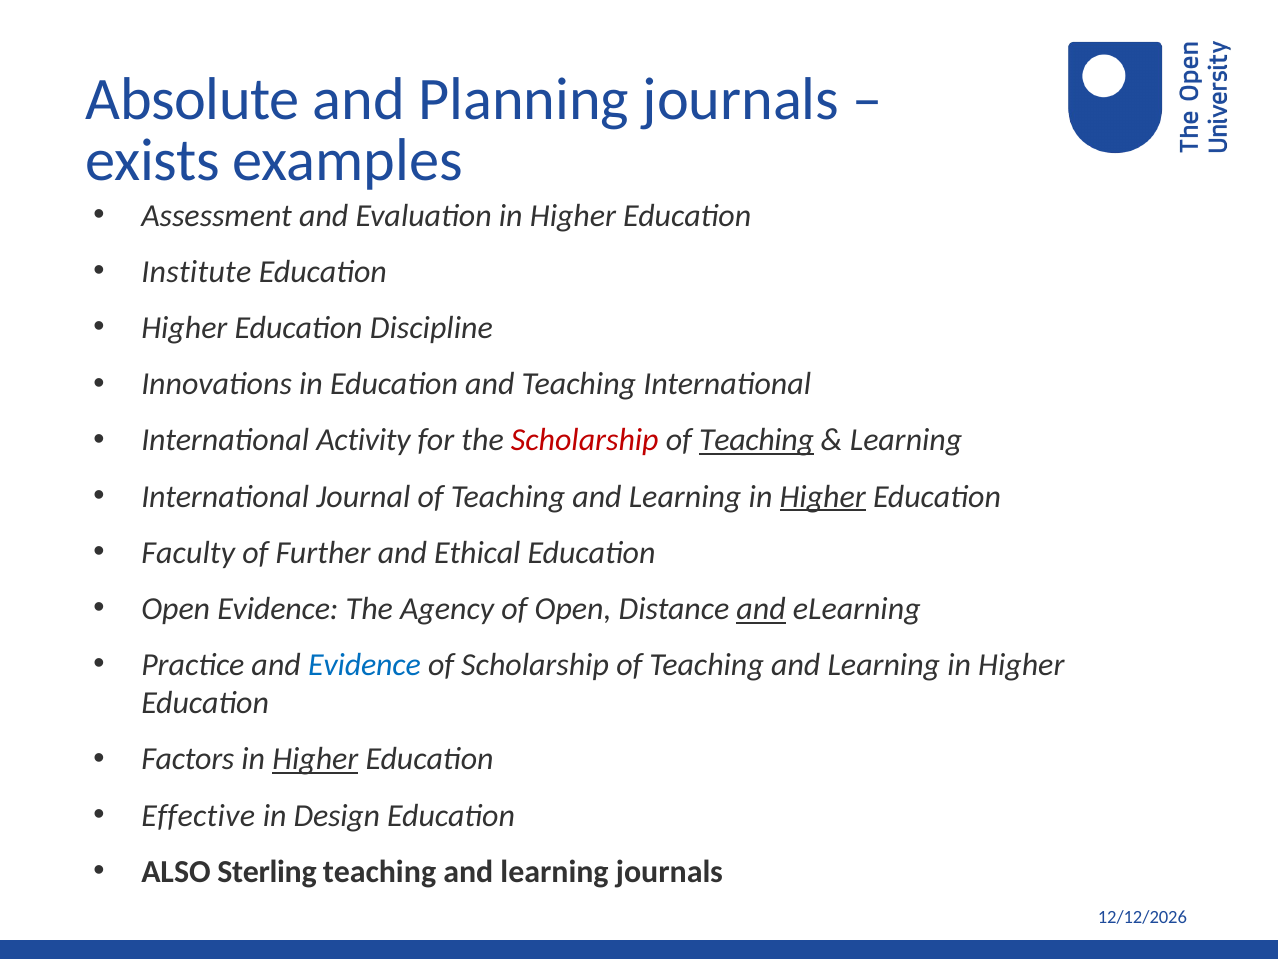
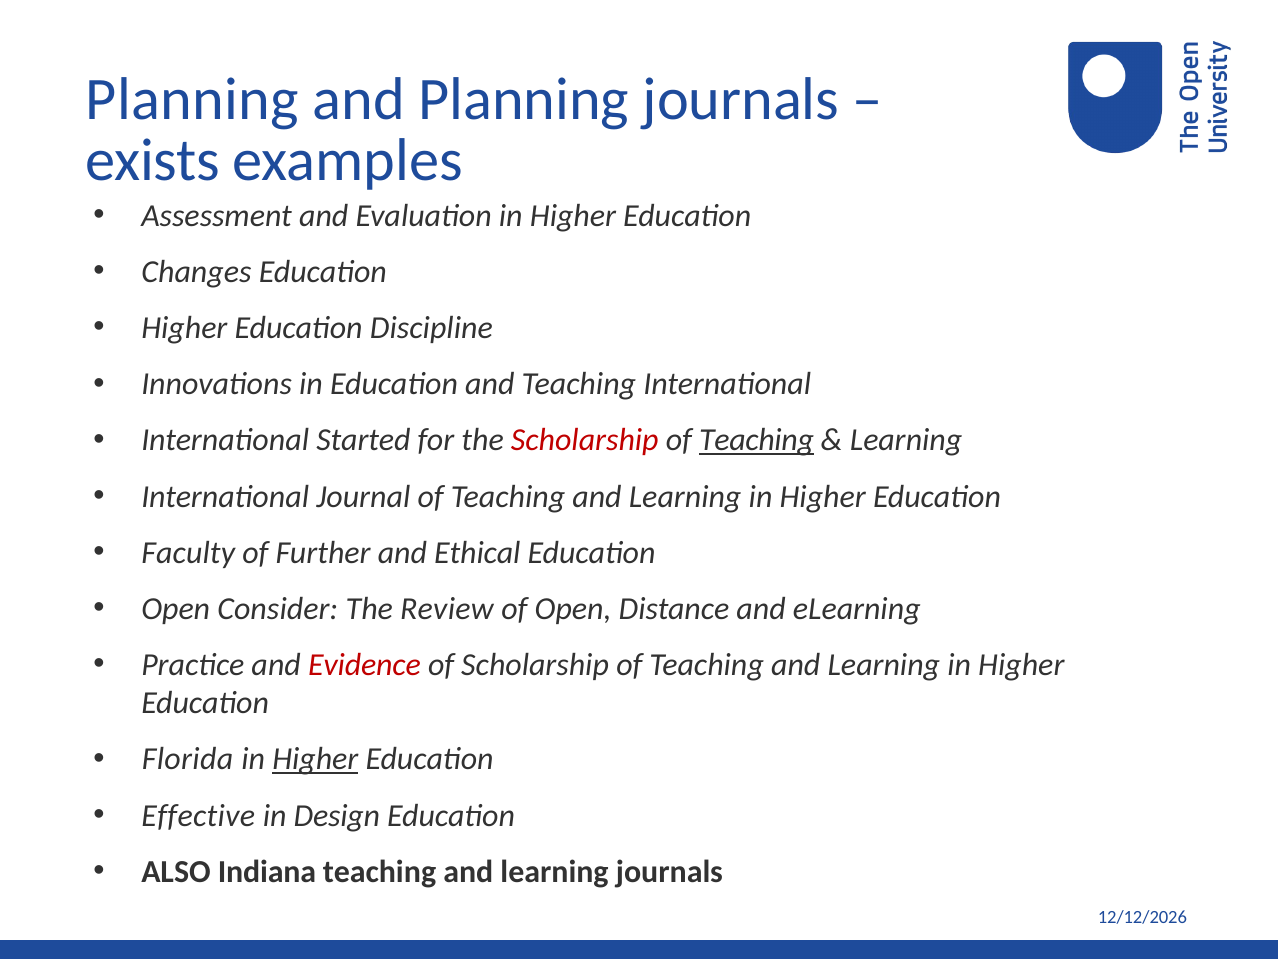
Absolute: Absolute -> Planning (192, 99)
Institute: Institute -> Changes (196, 272)
Activity: Activity -> Started (363, 440)
Higher underline: present -> none (823, 496)
Open Evidence: Evidence -> Consider (278, 608)
Agency: Agency -> Review (447, 608)
and underline: present -> none (761, 608)
Evidence colour: blue -> red (364, 665)
Factors: Factors -> Florida (188, 759)
Sterling: Sterling -> Indiana (267, 871)
